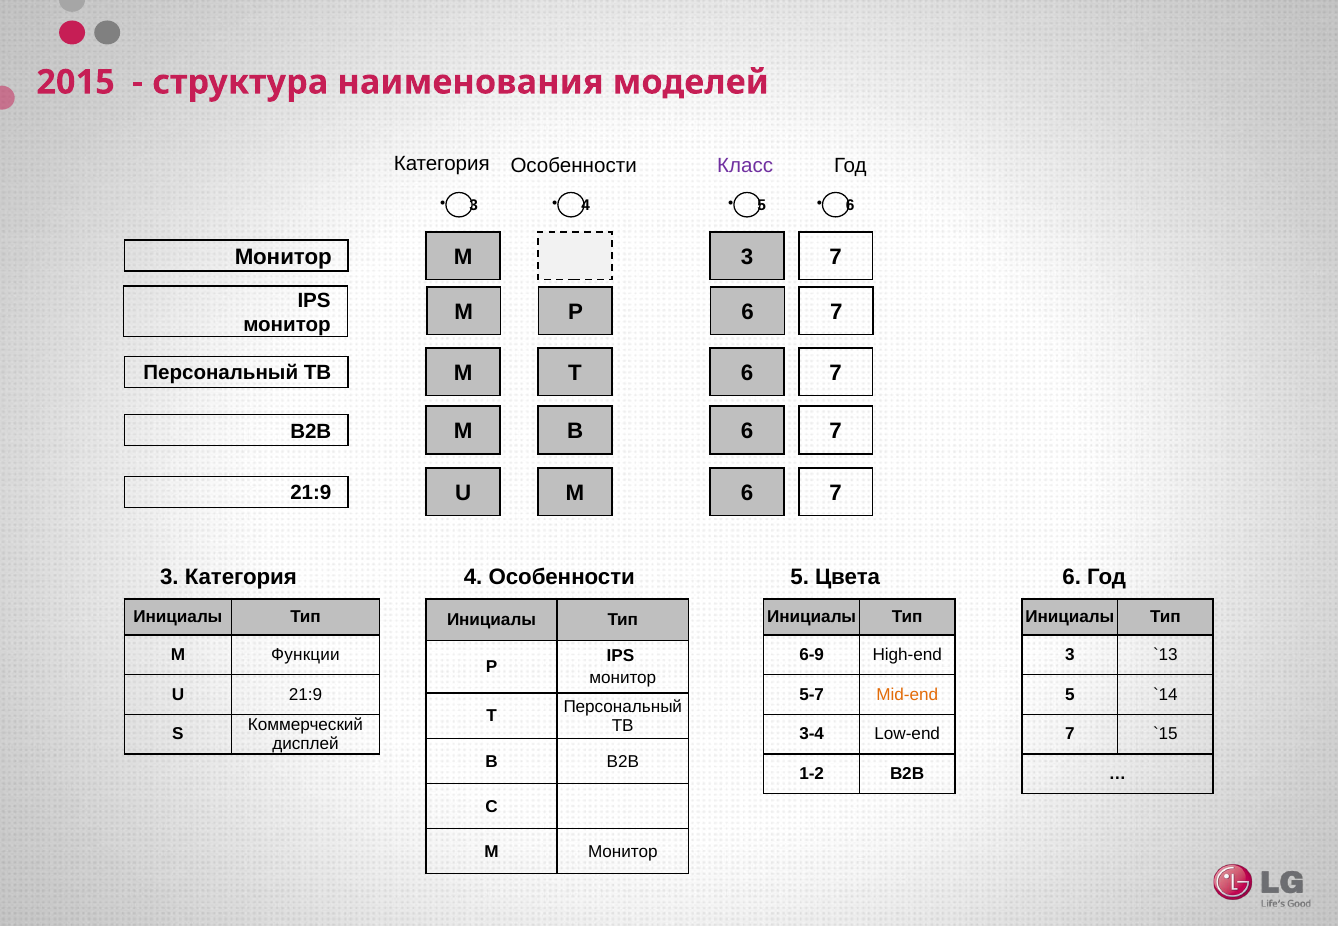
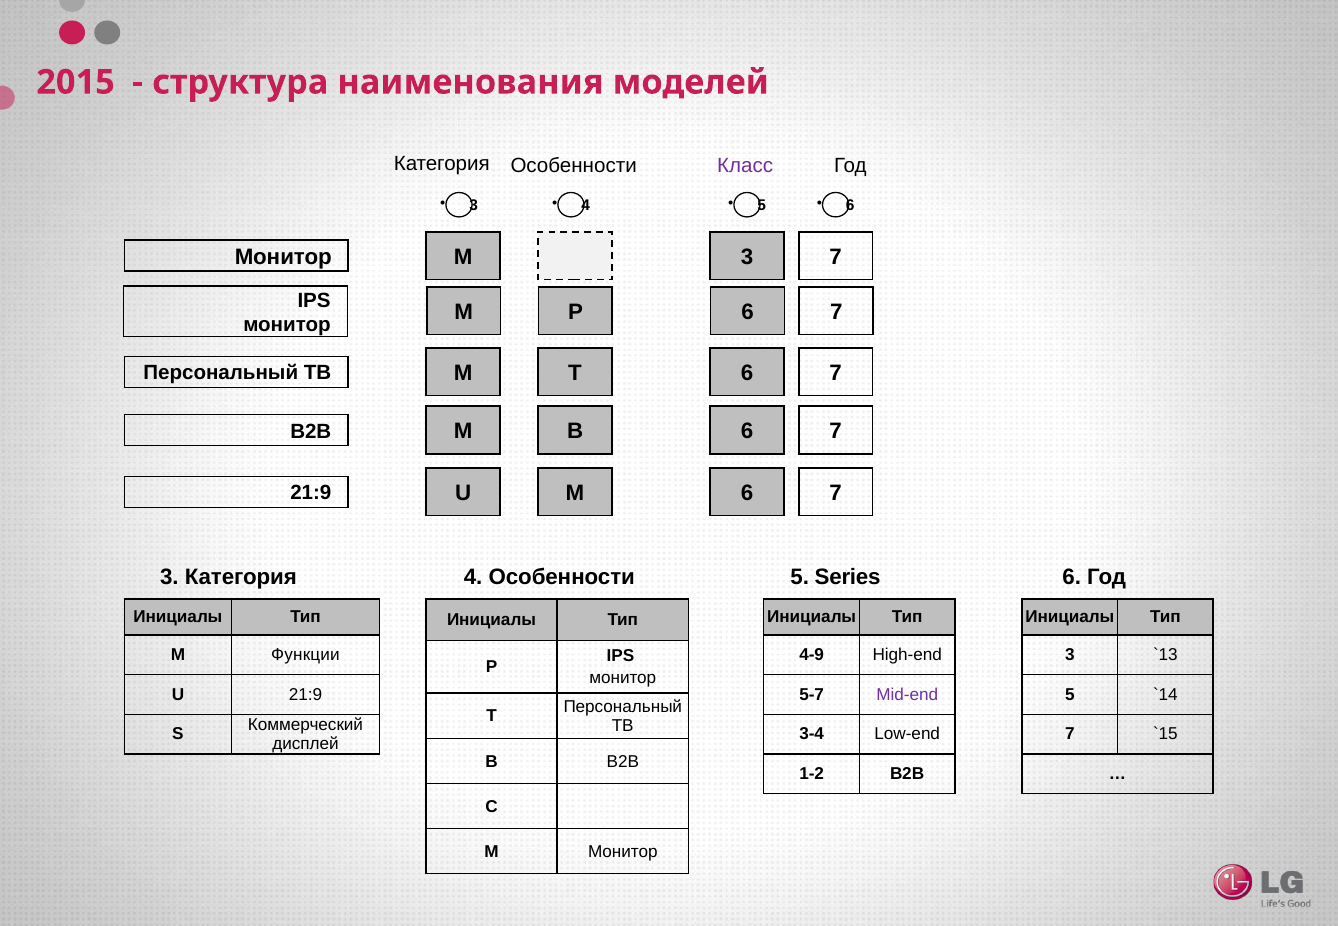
Цвета: Цвета -> Series (848, 578)
6-9: 6-9 -> 4-9 (812, 655)
Mid-end colour: orange -> purple (907, 695)
